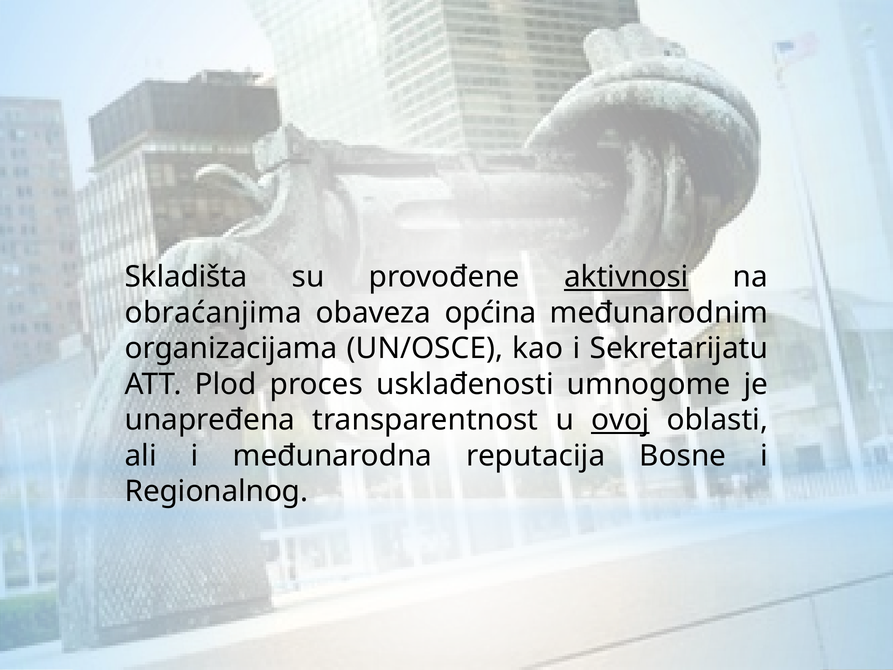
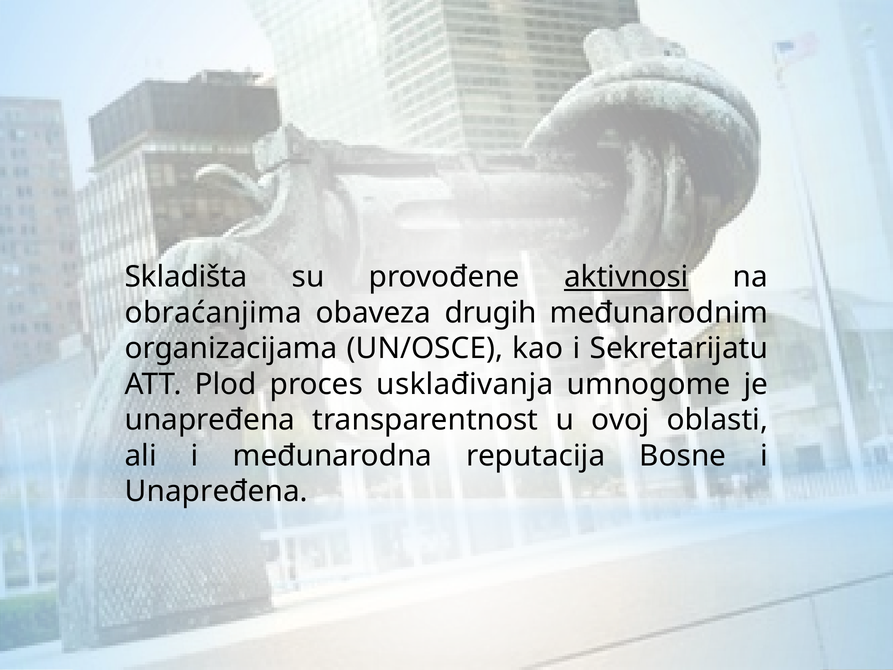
općina: općina -> drugih (491, 313)
usklađenosti: usklađenosti -> usklađivanja (465, 384)
ovoj underline: present -> none (620, 420)
Regionalnog: Regionalnog -> Unapređena (216, 491)
